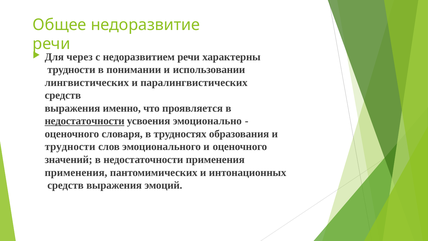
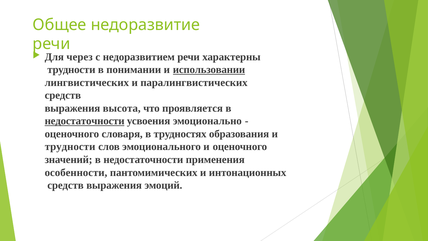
использовании underline: none -> present (209, 70)
именно: именно -> высота (122, 108)
применения: применения -> особенности (76, 172)
